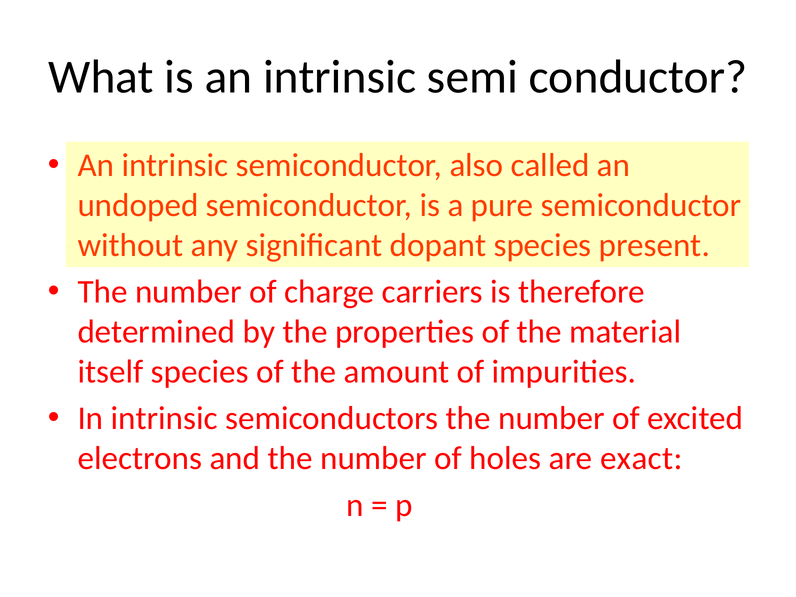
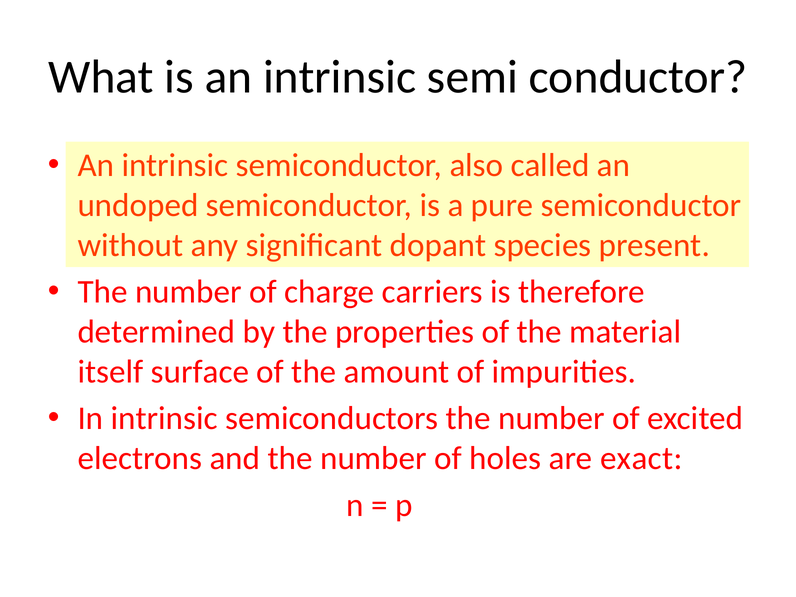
itself species: species -> surface (200, 372)
